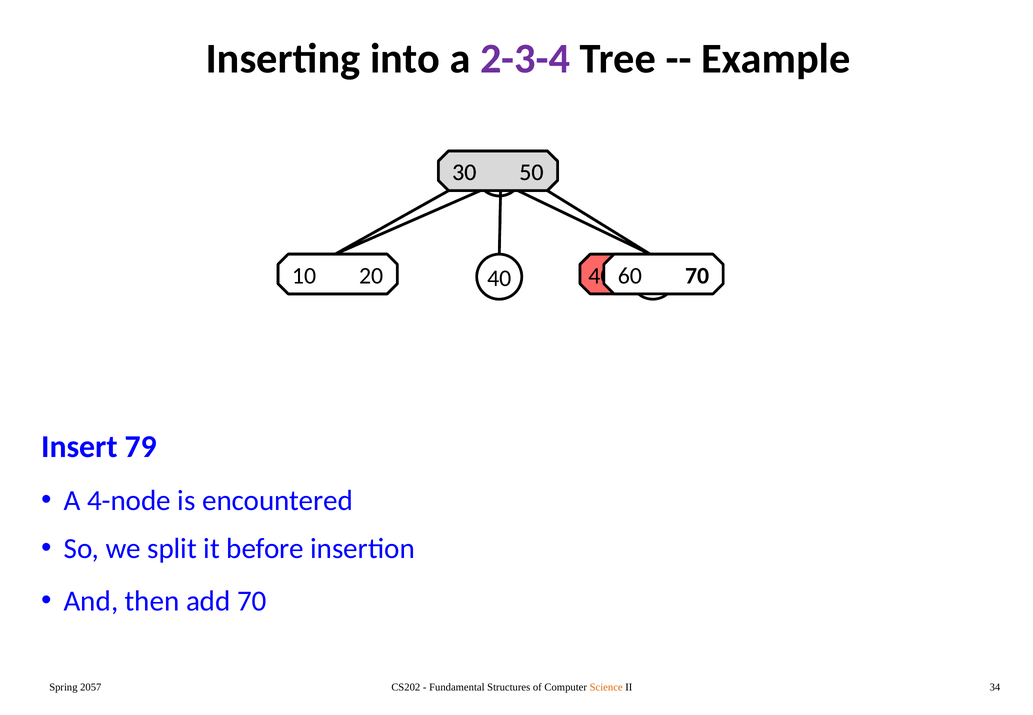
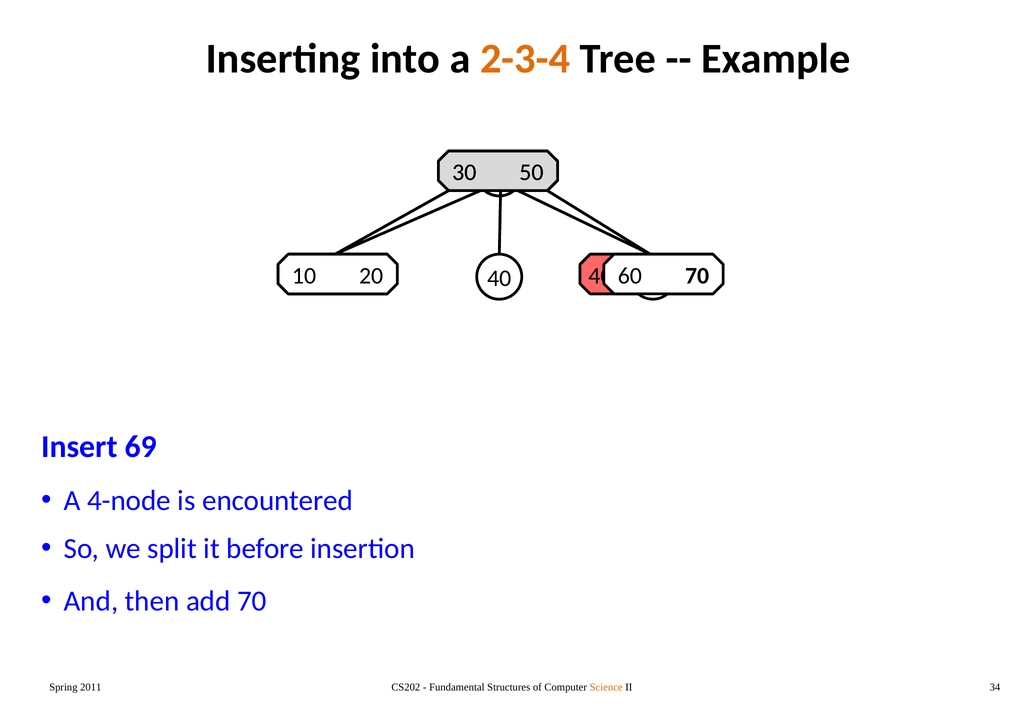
2-3-4 colour: purple -> orange (525, 59)
79: 79 -> 69 (141, 447)
2057: 2057 -> 2011 (91, 687)
